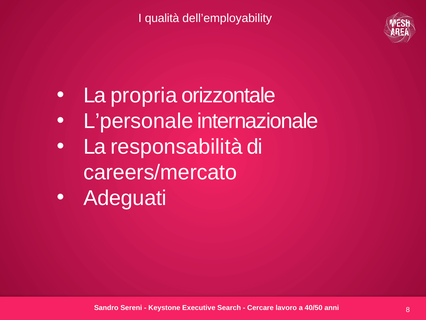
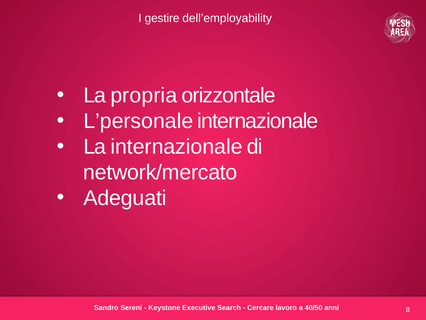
qualità: qualità -> gestire (162, 18)
La responsabilità: responsabilità -> internazionale (177, 147)
careers/mercato: careers/mercato -> network/mercato (160, 172)
